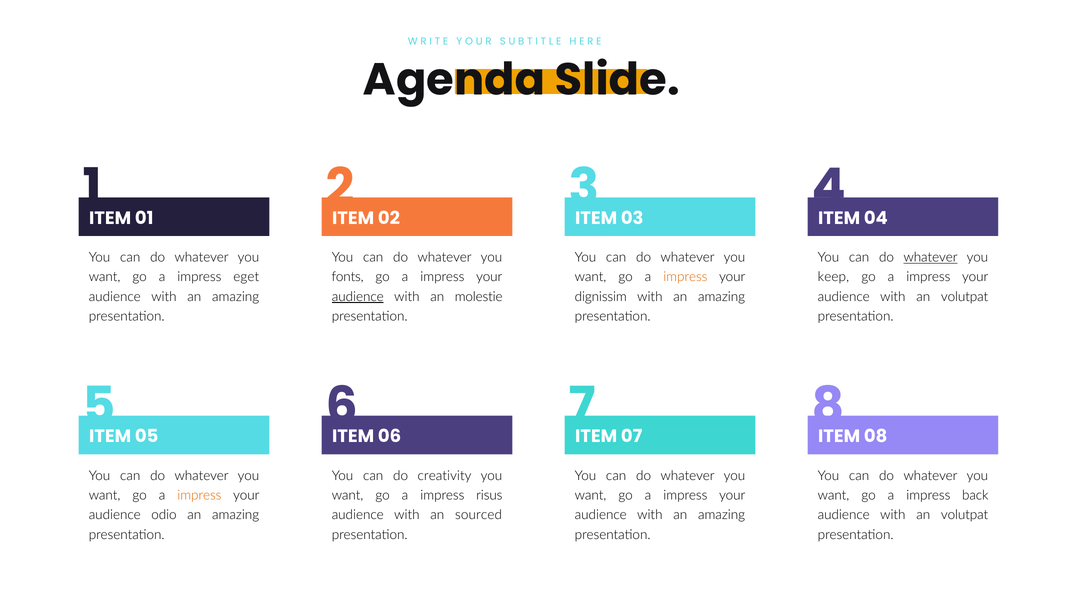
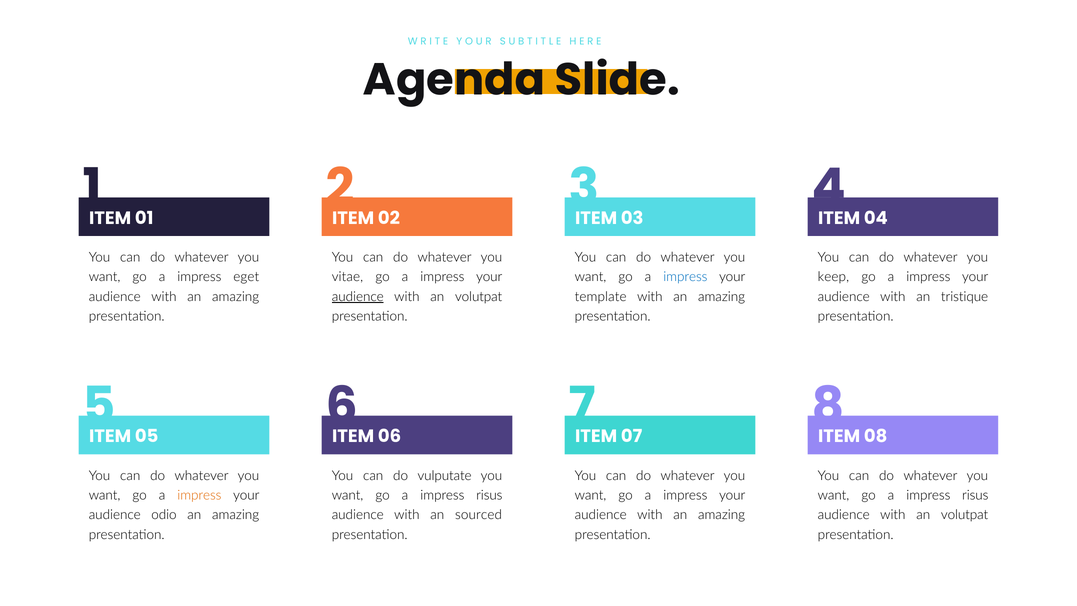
whatever underline: present -> none (931, 257)
fonts: fonts -> vitae (347, 277)
impress colour: orange -> blue (685, 277)
molestie: molestie -> volutpat (479, 297)
dignissim: dignissim -> template (601, 297)
volutpat: volutpat -> tristique (965, 297)
creativity: creativity -> vulputate (445, 476)
back: back -> risus (975, 495)
